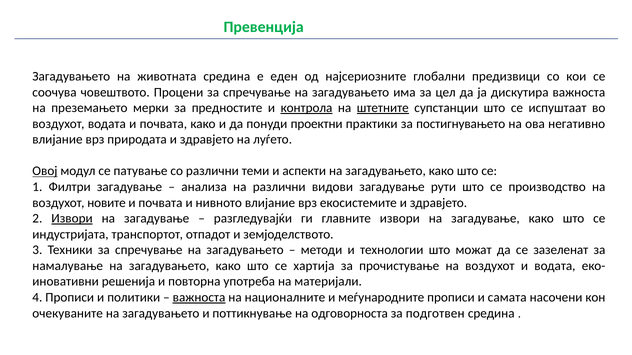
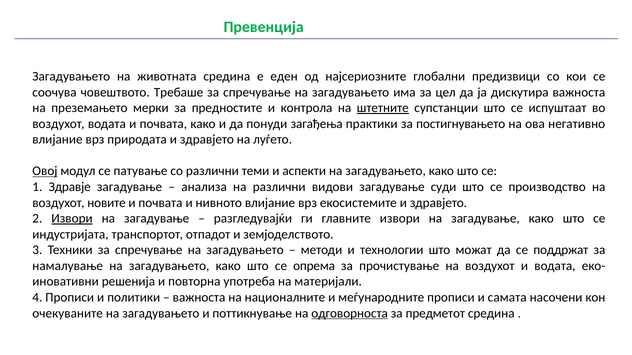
Процени: Процени -> Требаше (179, 92)
контрола underline: present -> none (307, 108)
проектни: проектни -> загађења (317, 124)
Филтри: Филтри -> Здравје (70, 187)
рути: рути -> суди (444, 187)
зазеленат: зазеленат -> поддржат (561, 250)
хартија: хартија -> опрема (314, 266)
важноста underline: present -> none (199, 298)
одговорноста underline: none -> present (350, 314)
подготвен: подготвен -> предметот (435, 314)
